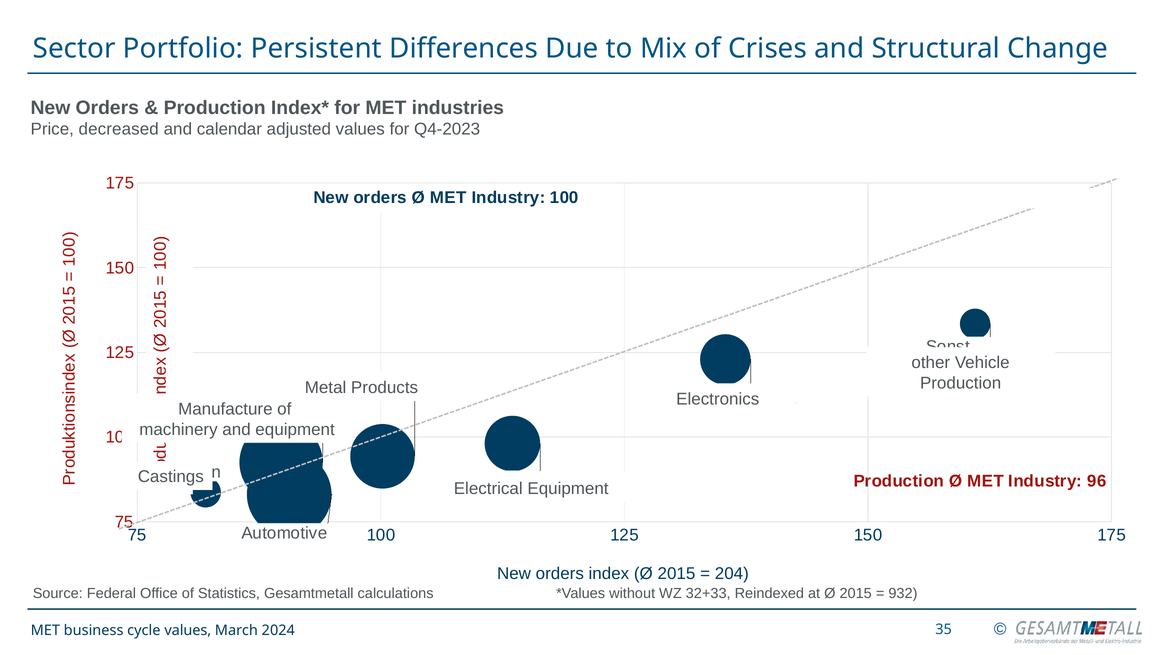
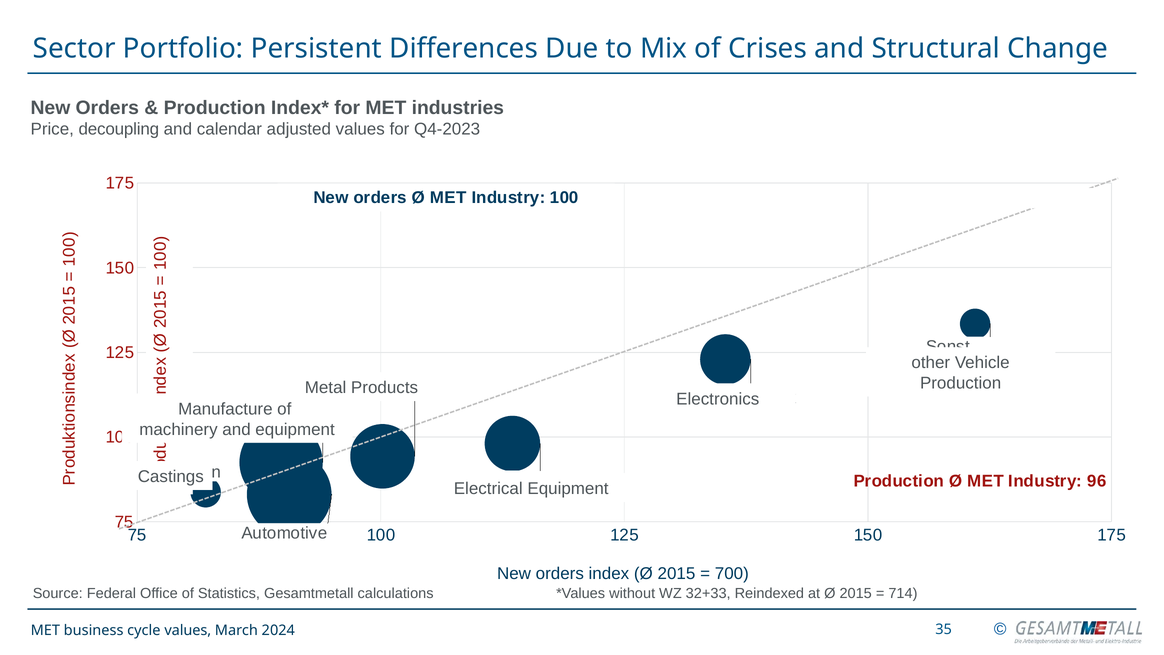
decreased: decreased -> decoupling (119, 129)
204: 204 -> 700 (732, 573)
932: 932 -> 714 (903, 593)
